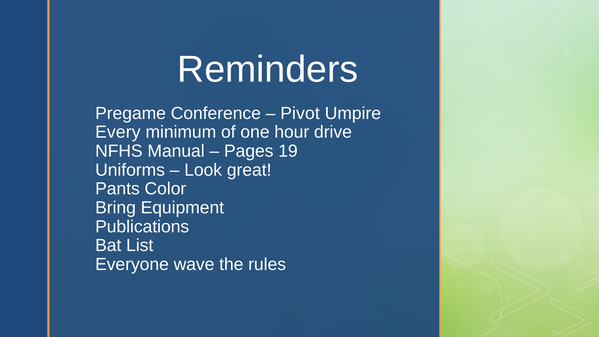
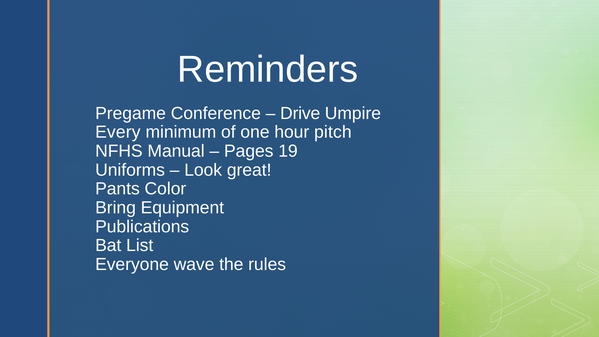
Pivot: Pivot -> Drive (300, 113)
drive: drive -> pitch (333, 132)
